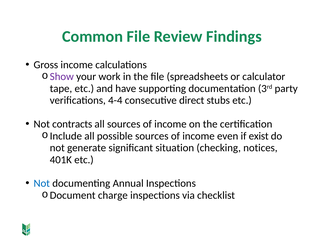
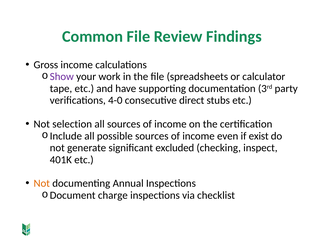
4-4: 4-4 -> 4-0 (115, 100)
contracts: contracts -> selection (72, 124)
situation: situation -> excluded (175, 148)
notices: notices -> inspect (260, 148)
Not colour: blue -> orange (42, 183)
